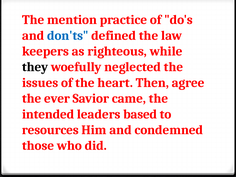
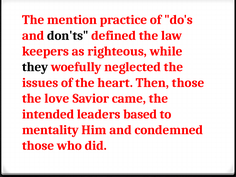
don'ts colour: blue -> black (68, 36)
Then agree: agree -> those (188, 83)
ever: ever -> love (57, 98)
resources: resources -> mentality (50, 130)
